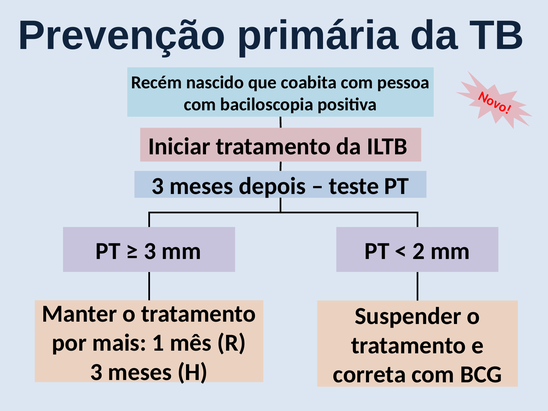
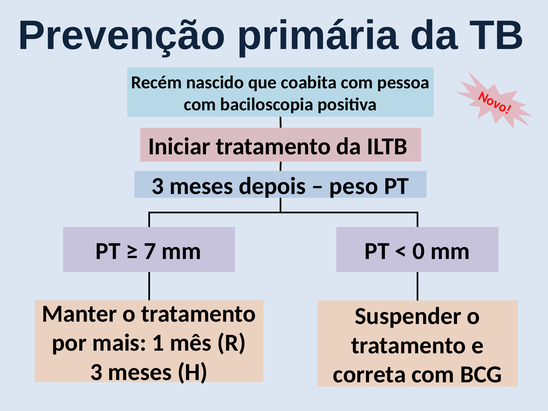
teste: teste -> peso (354, 186)
3: 3 -> 7 (150, 251)
2: 2 -> 0 (419, 251)
